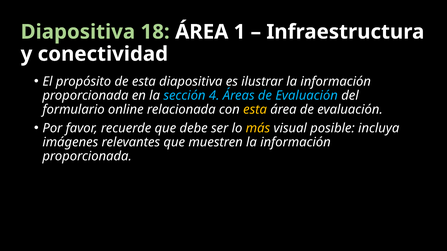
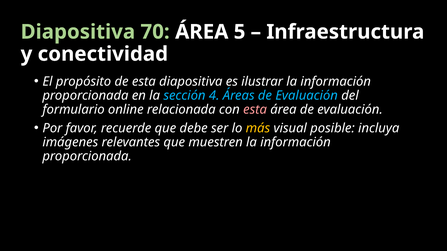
18: 18 -> 70 (155, 32)
1: 1 -> 5 (240, 32)
esta colour: yellow -> pink (255, 110)
